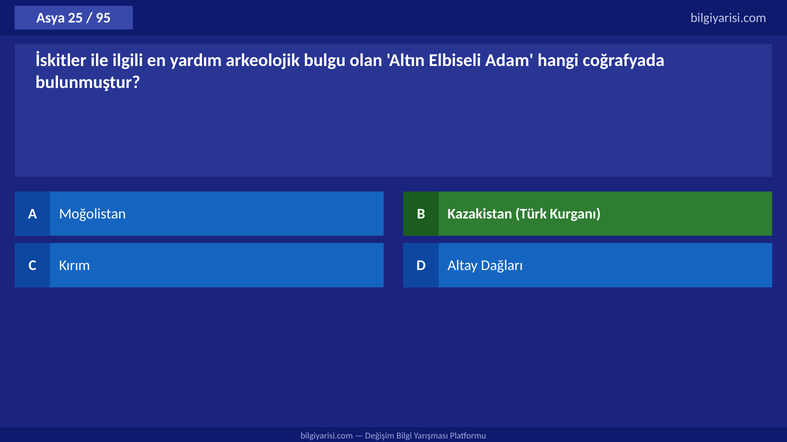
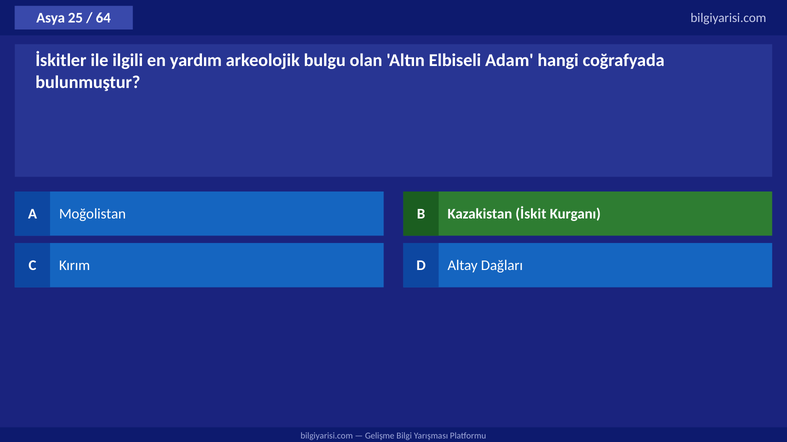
95: 95 -> 64 (103, 18)
Türk: Türk -> İskit (531, 214)
Değişim: Değişim -> Gelişme (380, 437)
